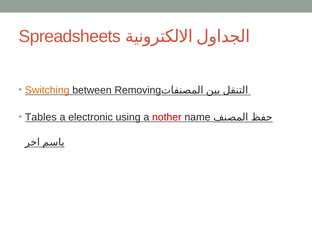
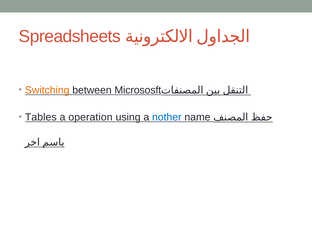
Removing: Removing -> Micrososft (138, 90)
electronic: electronic -> operation (90, 117)
nother colour: red -> blue (167, 117)
